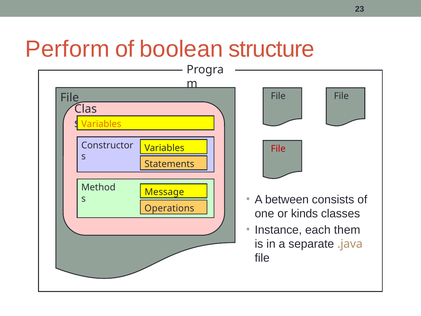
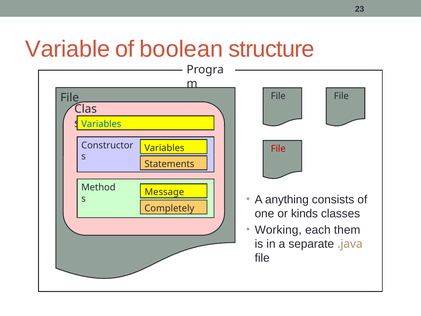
Perform: Perform -> Variable (68, 49)
Variables colour: orange -> blue (101, 124)
between: between -> anything (287, 199)
Operations: Operations -> Completely (169, 208)
Instance: Instance -> Working (278, 230)
